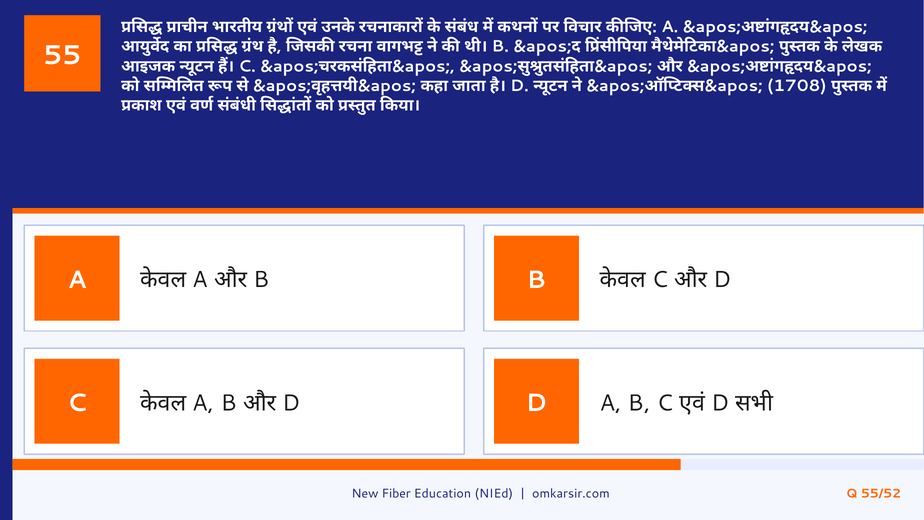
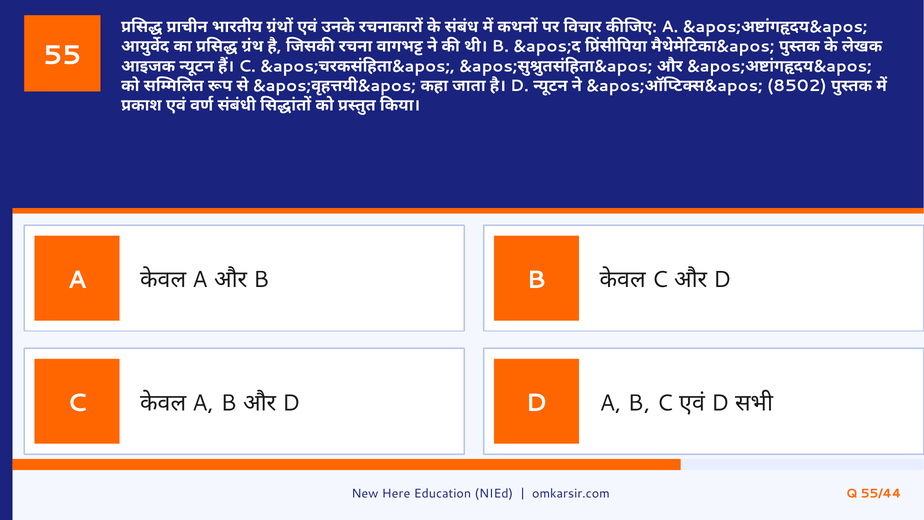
1708: 1708 -> 8502 (797, 86)
Fiber: Fiber -> Here (396, 494)
55/52: 55/52 -> 55/44 (881, 494)
